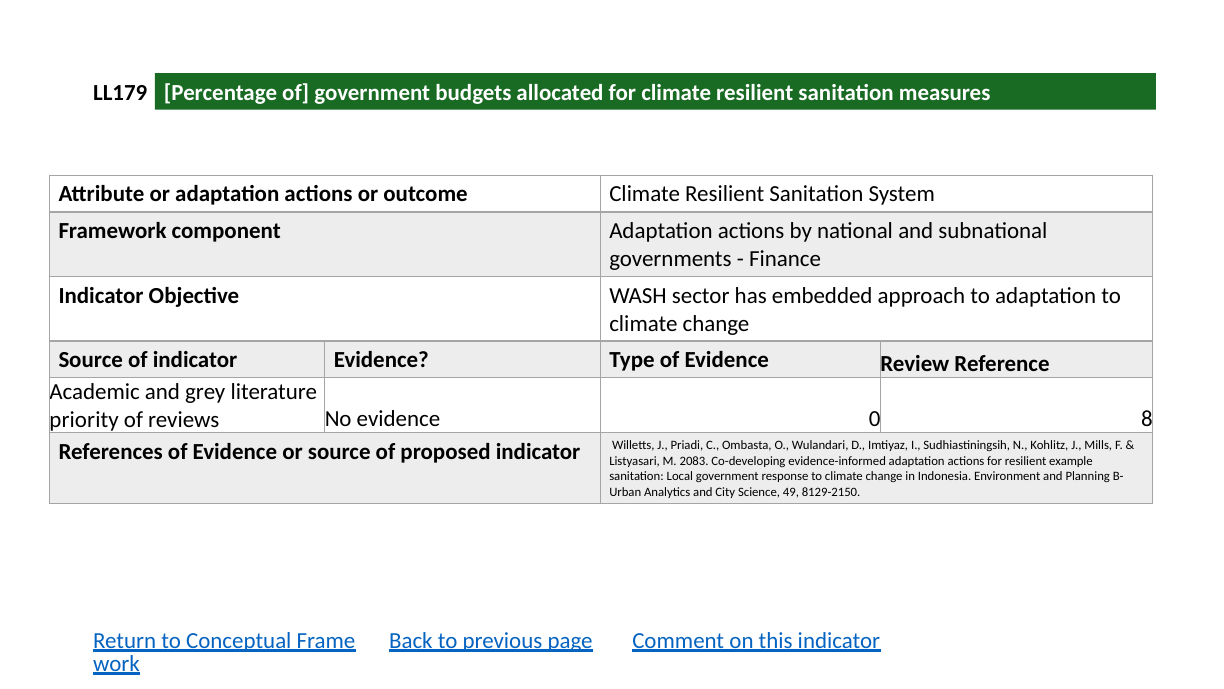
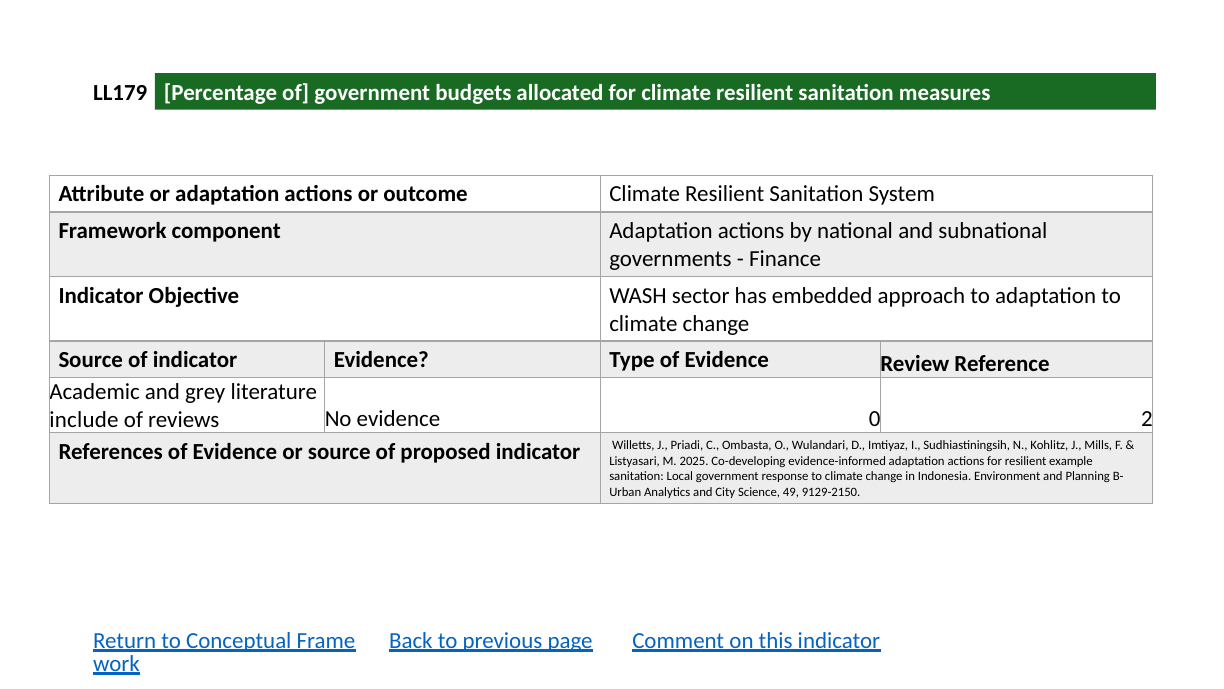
priority: priority -> include (84, 420)
8: 8 -> 2 (1147, 419)
2083: 2083 -> 2025 (694, 461)
8129-2150: 8129-2150 -> 9129-2150 (831, 491)
